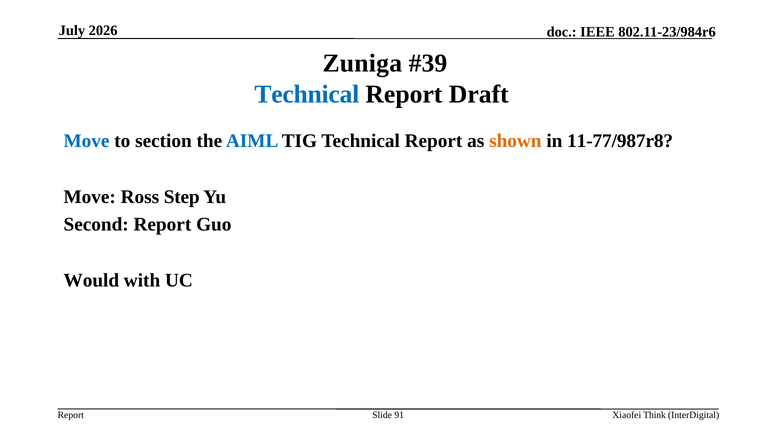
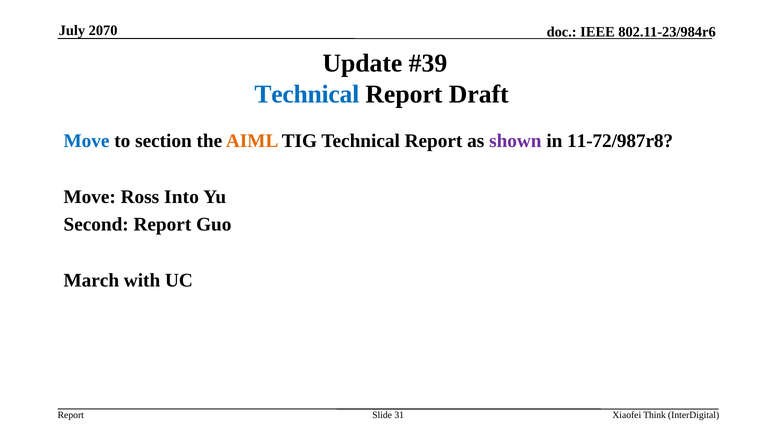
2026: 2026 -> 2070 (103, 31)
Zuniga: Zuniga -> Update (362, 63)
AIML colour: blue -> orange (252, 141)
shown colour: orange -> purple (515, 141)
11-77/987r8: 11-77/987r8 -> 11-72/987r8 (620, 141)
Step: Step -> Into (182, 197)
Would: Would -> March (91, 281)
91: 91 -> 31 (399, 415)
